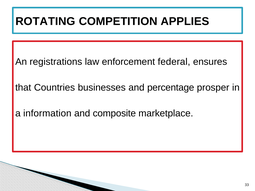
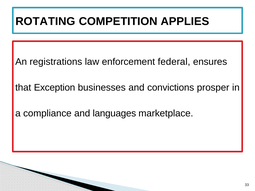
Countries: Countries -> Exception (55, 88)
percentage: percentage -> convictions (171, 88)
information: information -> compliance (47, 113)
composite: composite -> languages (114, 113)
